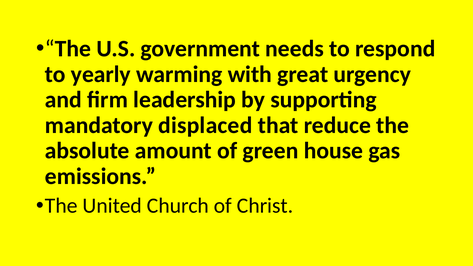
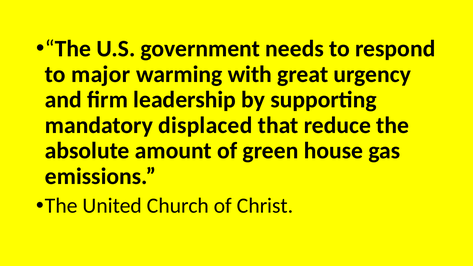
yearly: yearly -> major (101, 74)
